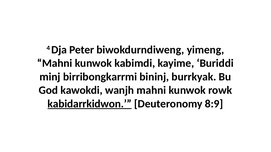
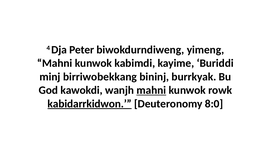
birribongkarrmi: birribongkarrmi -> birriwobekkang (100, 77)
mahni underline: none -> present (151, 91)
8:9: 8:9 -> 8:0 (214, 104)
